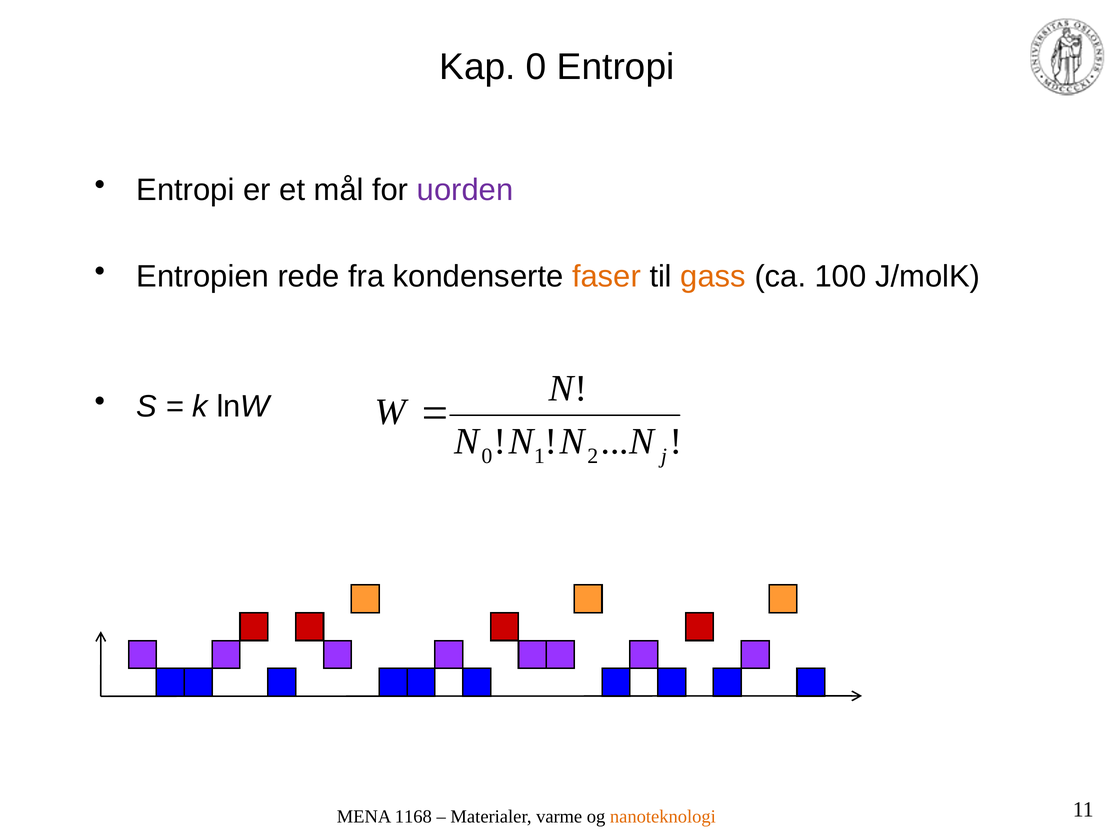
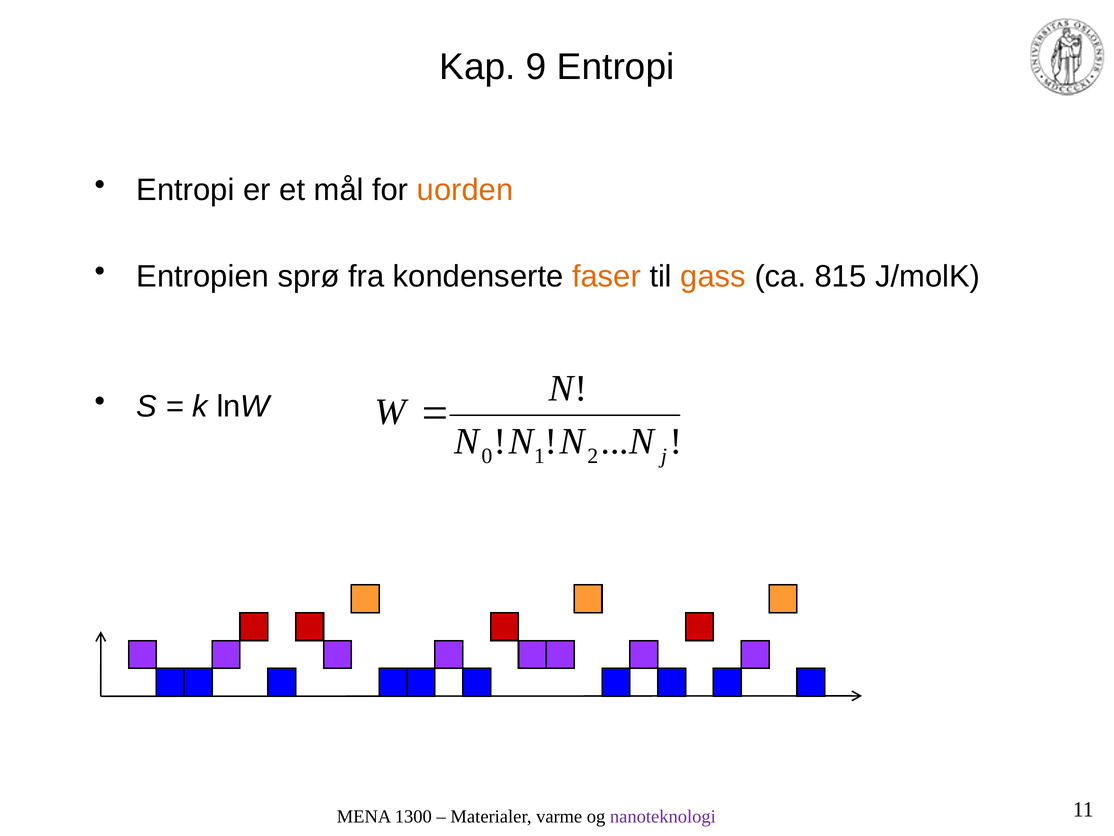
Kap 0: 0 -> 9 (536, 67)
uorden colour: purple -> orange (465, 190)
rede: rede -> sprø (309, 276)
100: 100 -> 815 (841, 276)
1168: 1168 -> 1300 (413, 816)
nanoteknologi colour: orange -> purple (663, 816)
